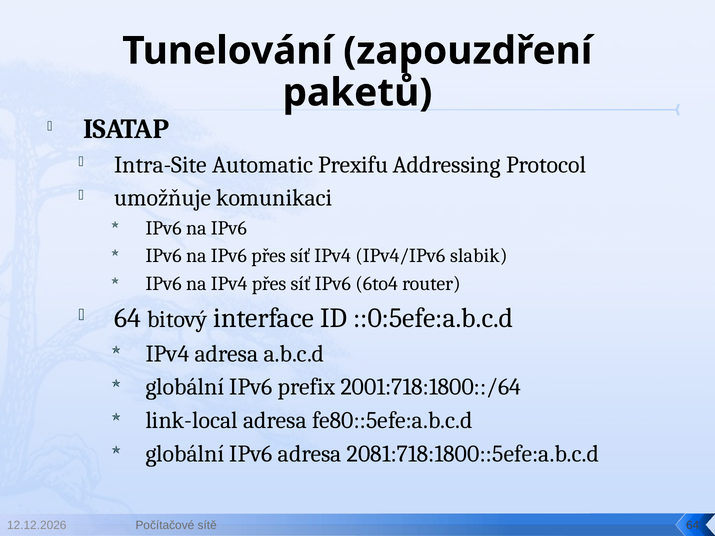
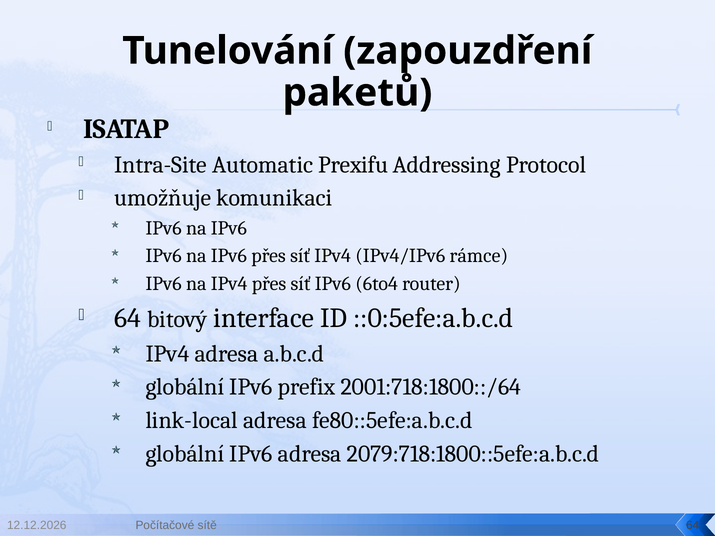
slabik: slabik -> rámce (479, 256)
2081:718:1800::5efe:a.b.c.d: 2081:718:1800::5efe:a.b.c.d -> 2079:718:1800::5efe:a.b.c.d (473, 454)
